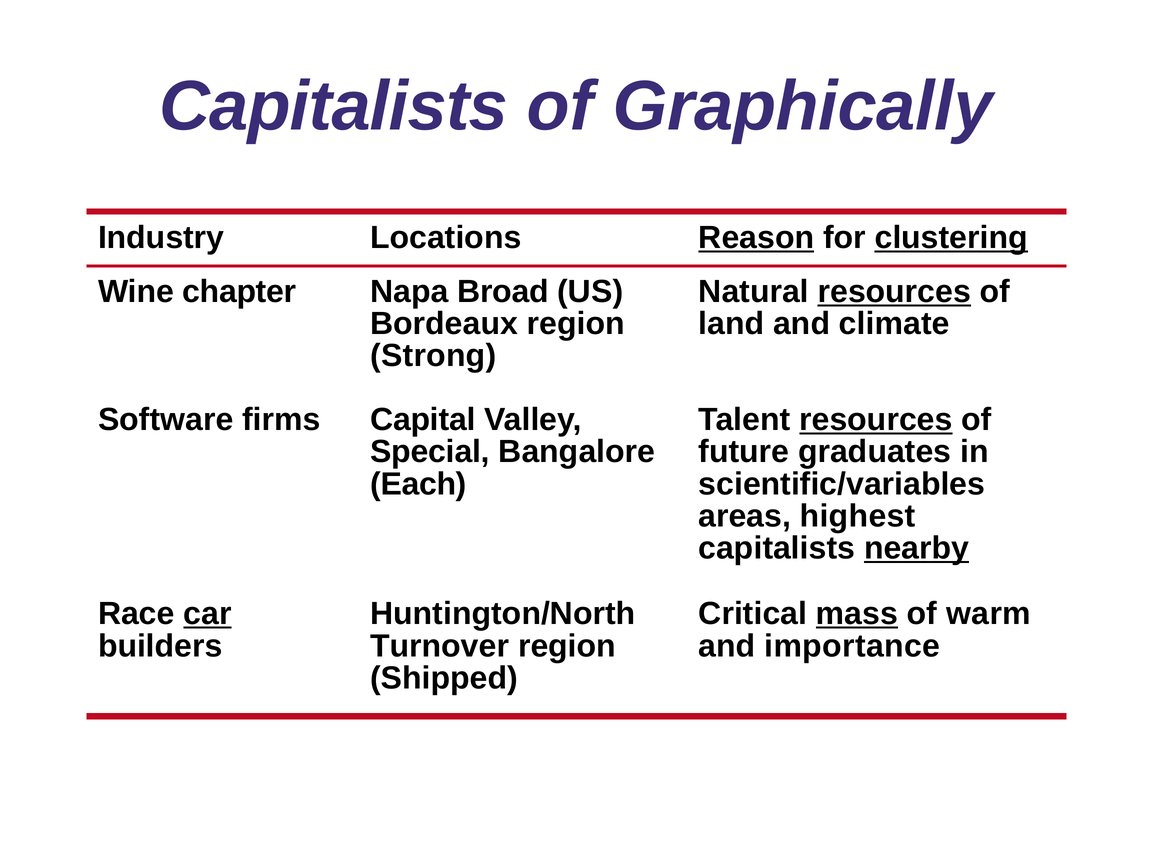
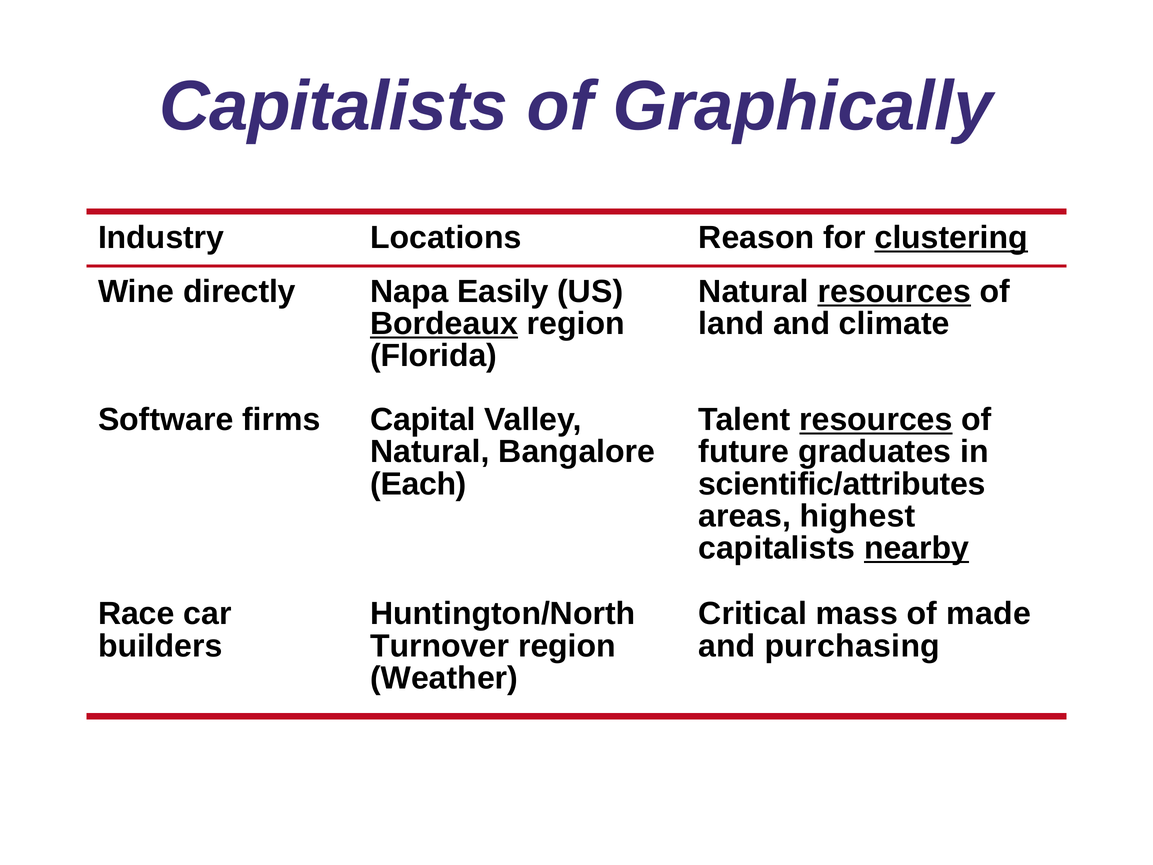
Reason underline: present -> none (756, 238)
chapter: chapter -> directly (239, 292)
Broad: Broad -> Easily (503, 292)
Bordeaux underline: none -> present (444, 324)
Strong: Strong -> Florida (434, 356)
Special: Special -> Natural (430, 452)
scientific/variables: scientific/variables -> scientific/attributes (842, 484)
car underline: present -> none (208, 614)
mass underline: present -> none (857, 614)
warm: warm -> made (989, 614)
importance: importance -> purchasing (852, 646)
Shipped: Shipped -> Weather (444, 678)
